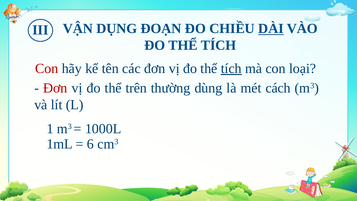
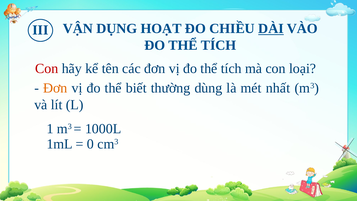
ĐOẠN: ĐOẠN -> HOẠT (161, 29)
tích underline: present -> none (231, 68)
Đơn colour: red -> orange (55, 88)
trên: trên -> biết (136, 88)
cách: cách -> nhất (278, 88)
6: 6 -> 0 (90, 144)
